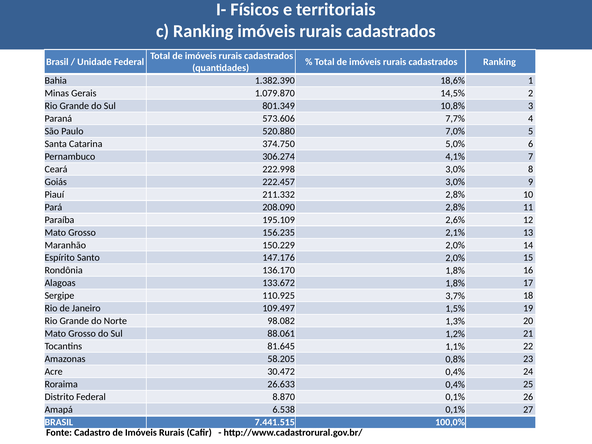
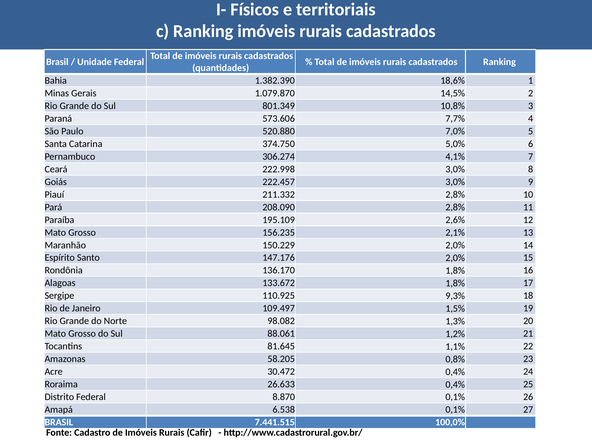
3,7%: 3,7% -> 9,3% (455, 296)
